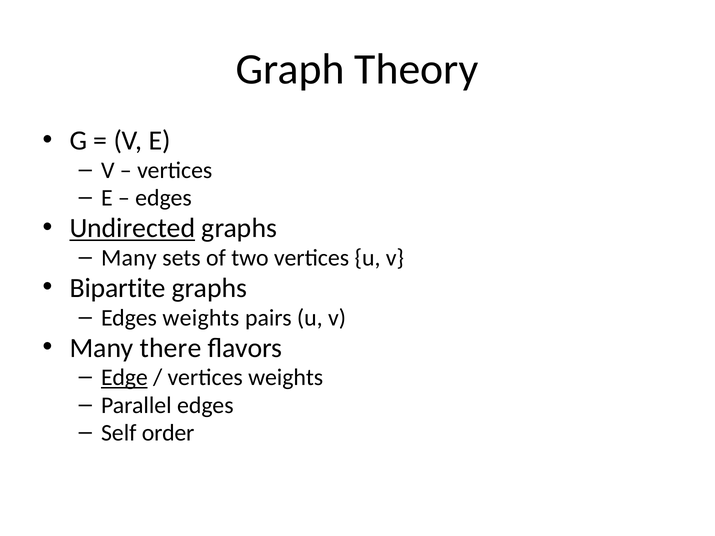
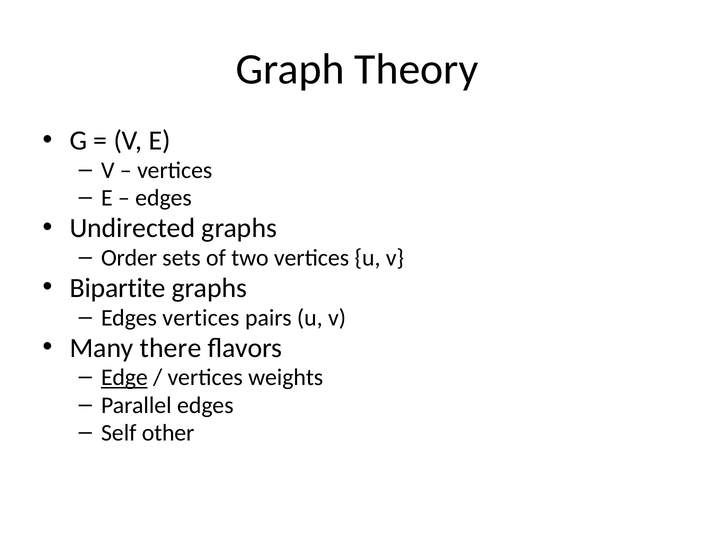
Undirected underline: present -> none (133, 228)
Many: Many -> Order (129, 258)
Edges weights: weights -> vertices (201, 318)
order: order -> other (168, 433)
